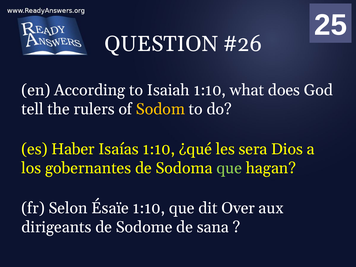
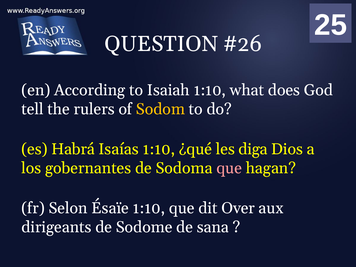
Haber: Haber -> Habrá (73, 149)
sera: sera -> diga (253, 149)
que colour: light green -> pink (229, 168)
